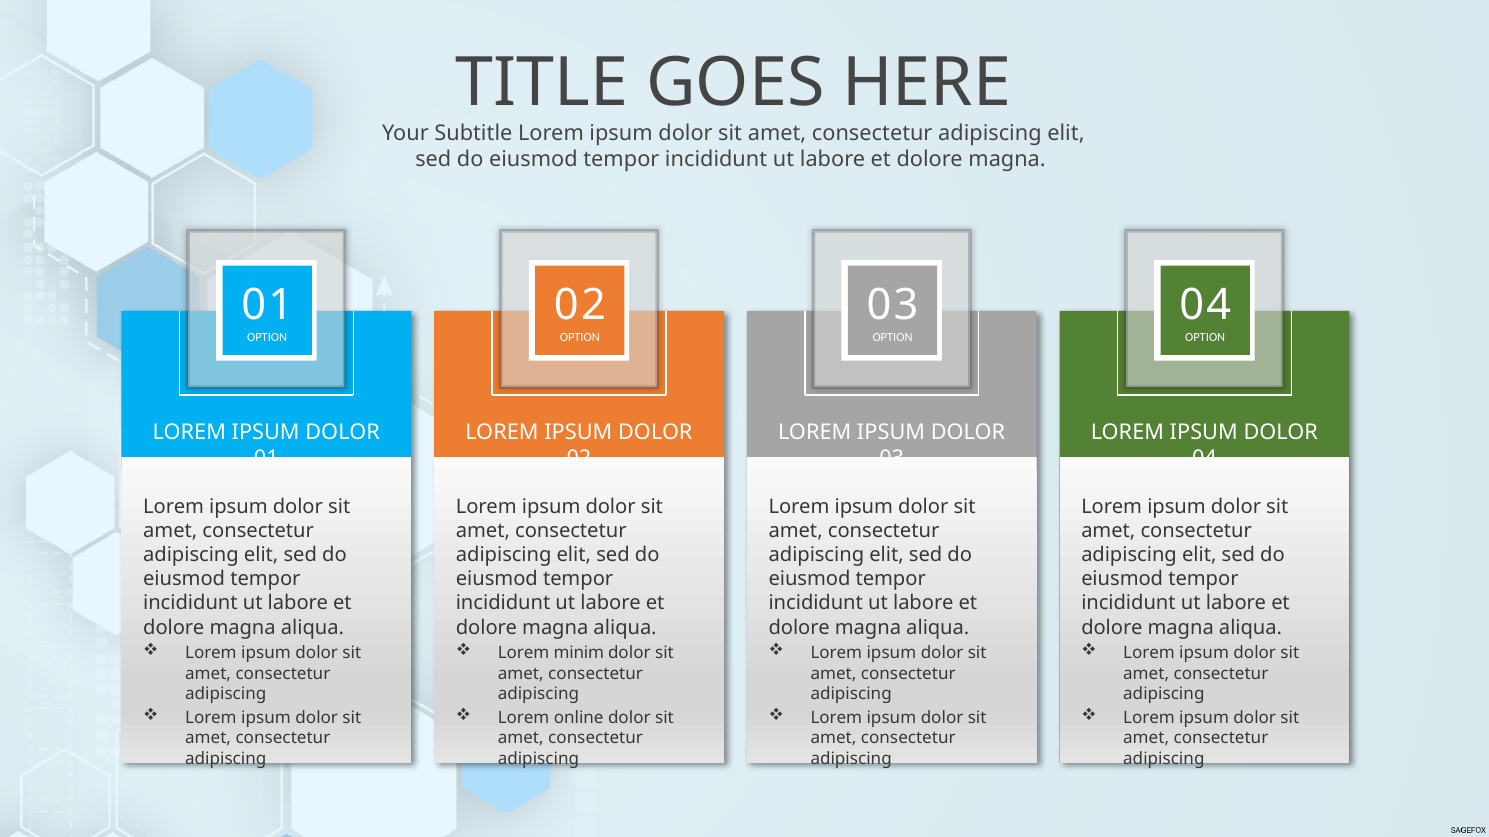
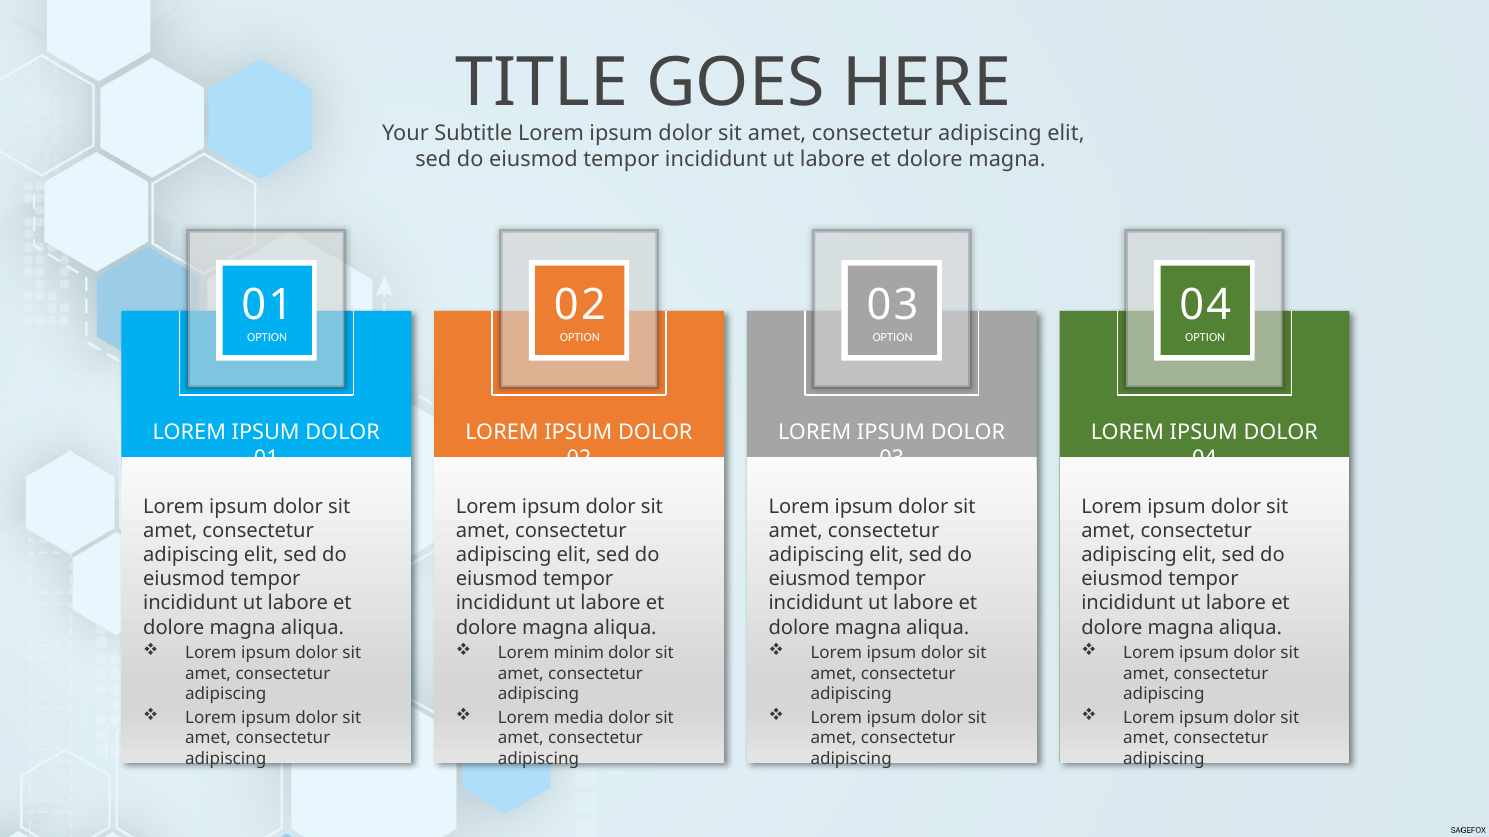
online: online -> media (579, 718)
